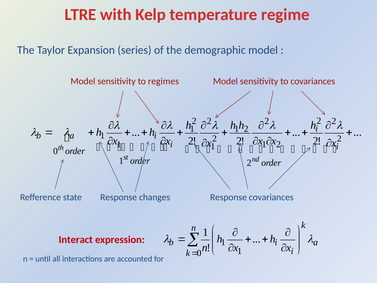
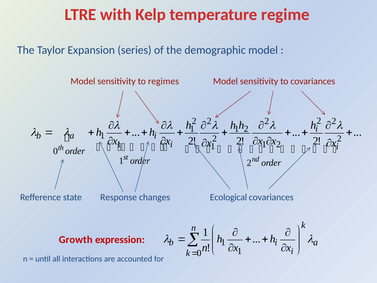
changes Response: Response -> Ecological (228, 197)
Interact: Interact -> Growth (76, 239)
